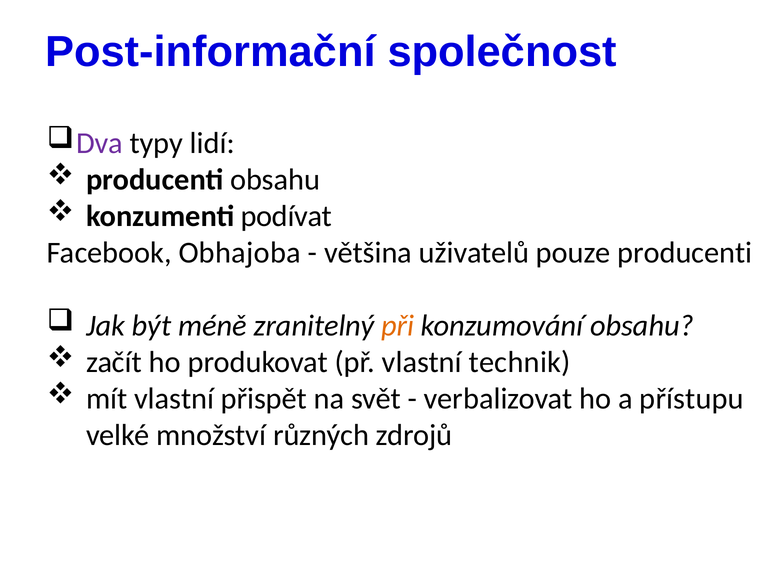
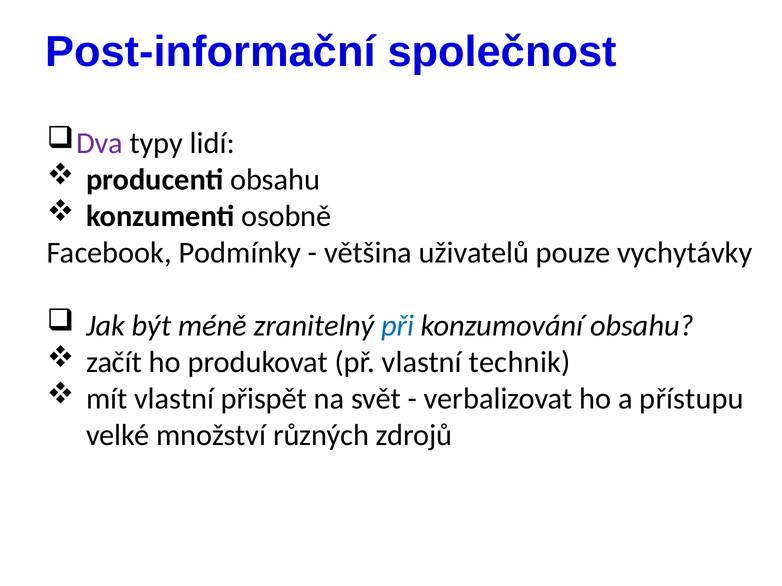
podívat: podívat -> osobně (286, 216)
Obhajoba: Obhajoba -> Podmínky (240, 253)
pouze producenti: producenti -> vychytávky (685, 253)
při colour: orange -> blue (398, 326)
